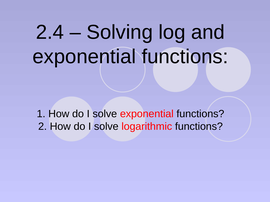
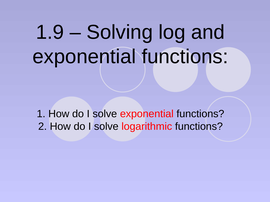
2.4: 2.4 -> 1.9 (50, 32)
